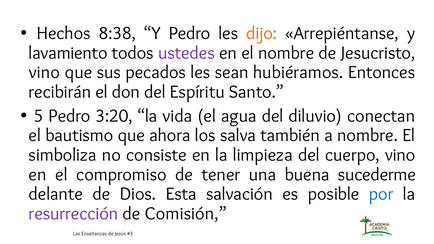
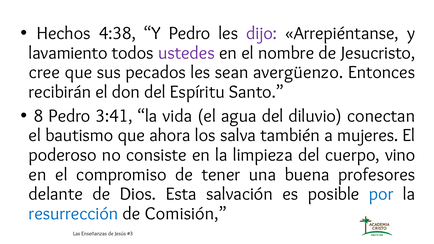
8:38: 8:38 -> 4:38 (117, 33)
dijo colour: orange -> purple (262, 33)
vino: vino -> cree (44, 72)
hubiéramos: hubiéramos -> avergüenzo (298, 72)
5: 5 -> 8 (39, 116)
3:20: 3:20 -> 3:41 (114, 116)
a nombre: nombre -> mujeres (368, 135)
simboliza: simboliza -> poderoso (63, 155)
sucederme: sucederme -> profesores (377, 174)
resurrección colour: purple -> blue (73, 214)
